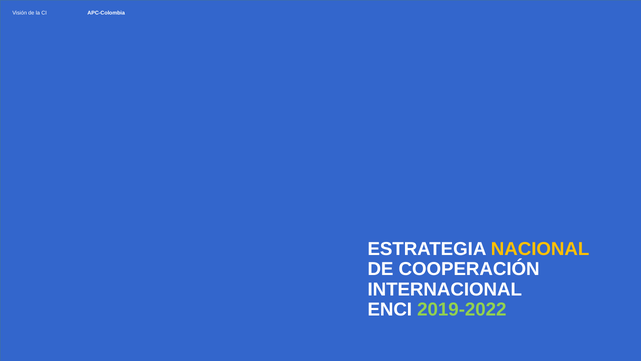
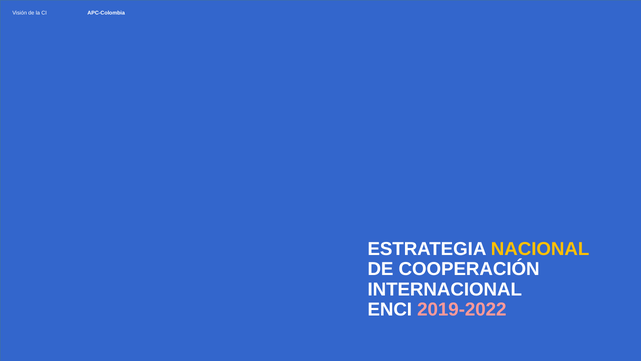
2019-2022 colour: light green -> pink (462, 309)
